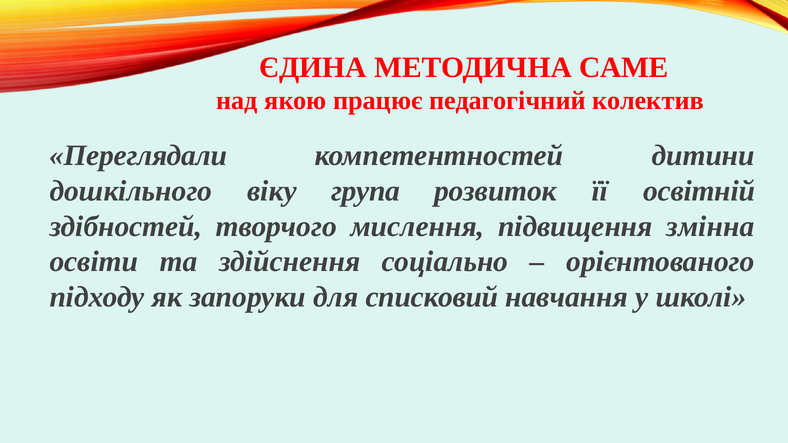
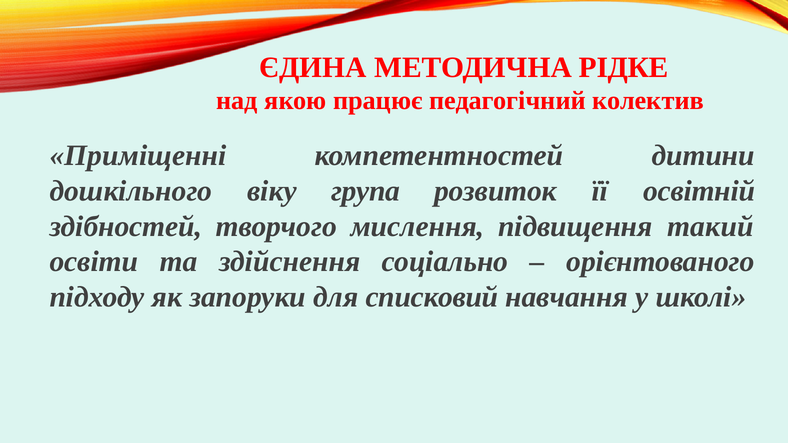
САМЕ: САМЕ -> РІДКЕ (624, 67)
Переглядали: Переглядали -> Приміщенні (138, 155)
змінна: змінна -> такий (710, 226)
